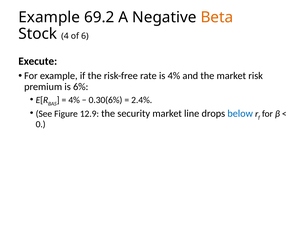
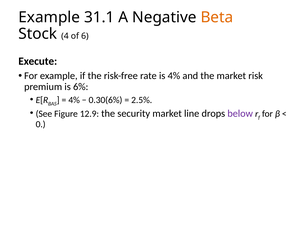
69.2: 69.2 -> 31.1 (99, 17)
2.4%: 2.4% -> 2.5% (142, 100)
below colour: blue -> purple (240, 114)
